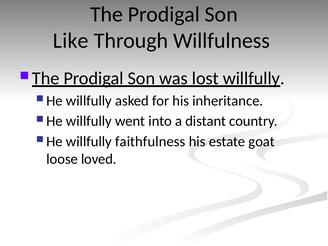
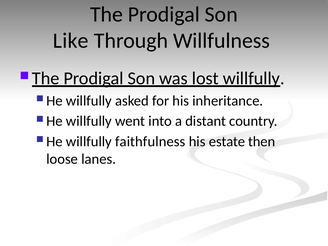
goat: goat -> then (262, 142)
loved: loved -> lanes (99, 159)
